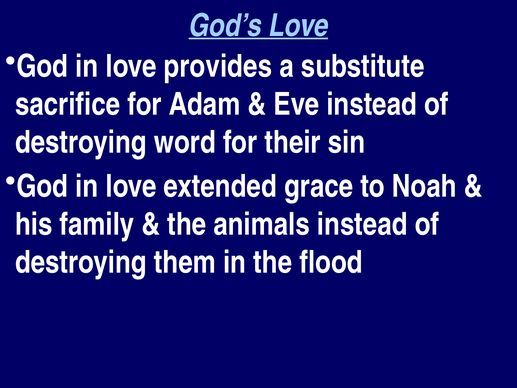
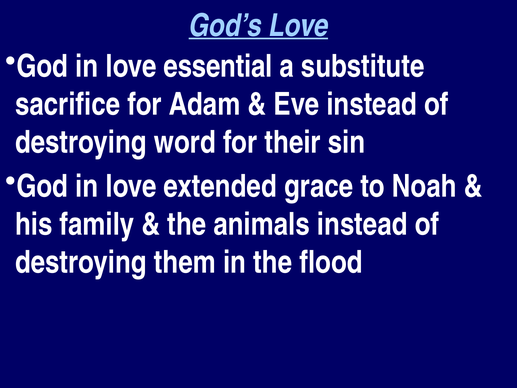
provides: provides -> essential (218, 66)
